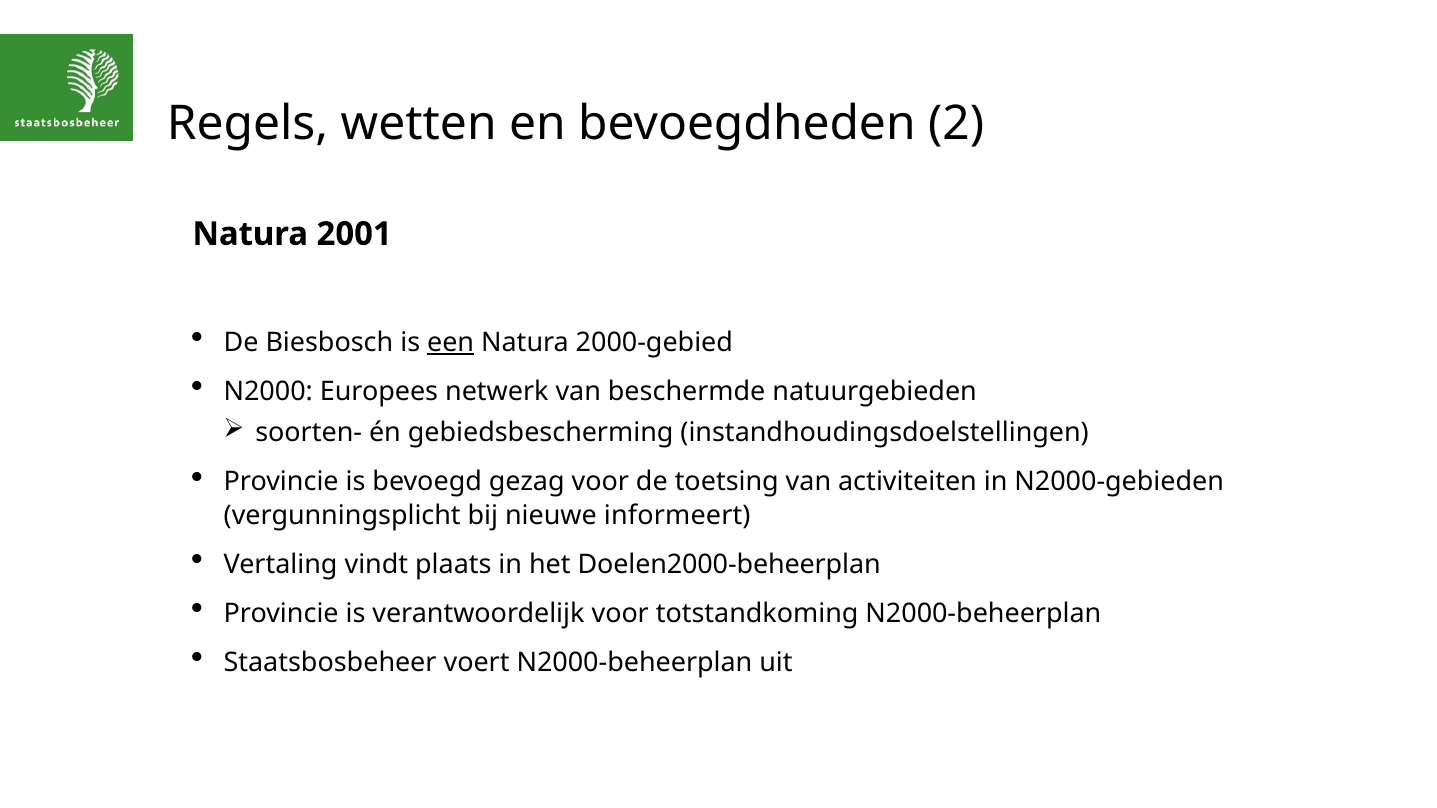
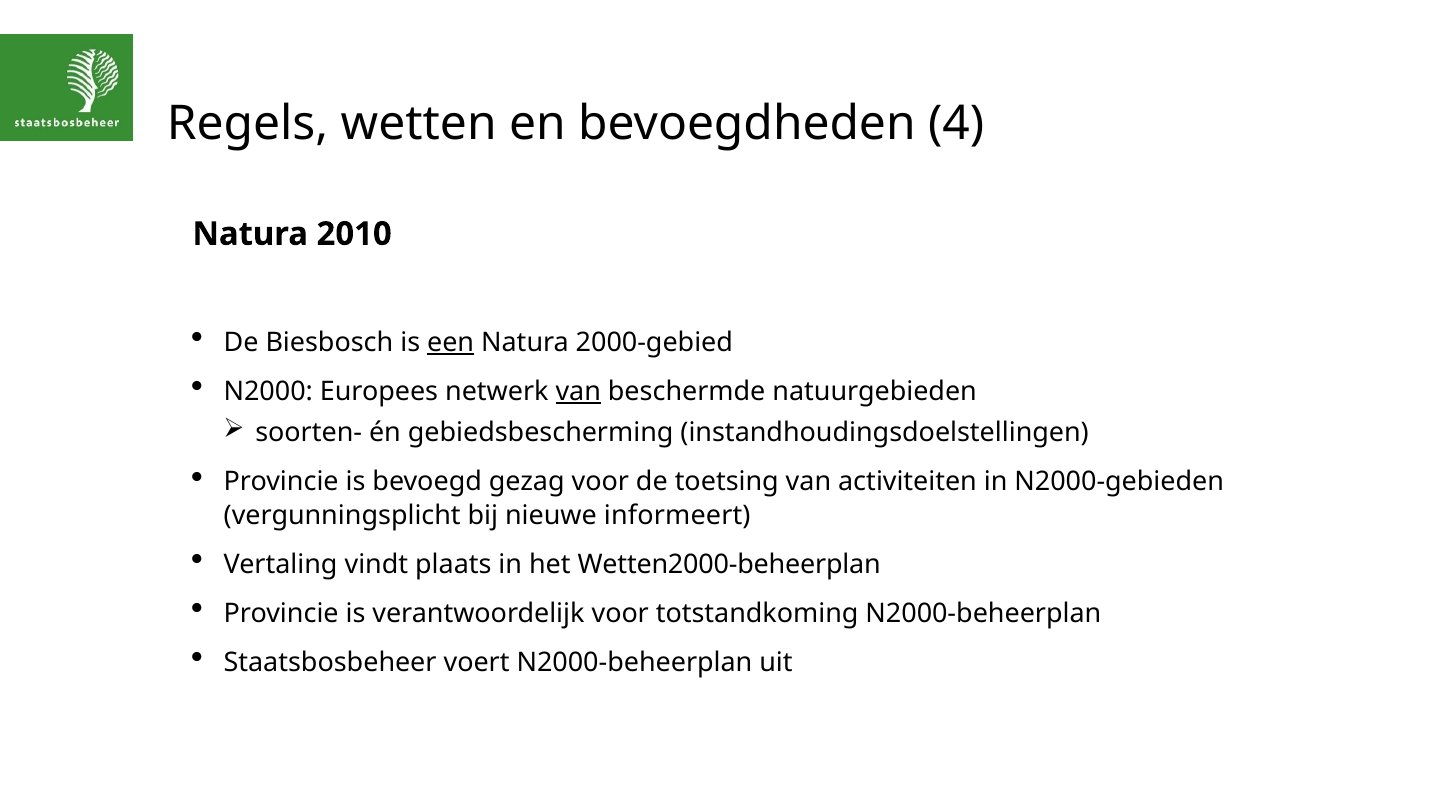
2: 2 -> 4 (956, 124)
2001: 2001 -> 2010 (354, 234)
van underline: none -> present (578, 392)
Doelen2000-beheerplan: Doelen2000-beheerplan -> Wetten2000-beheerplan (729, 565)
